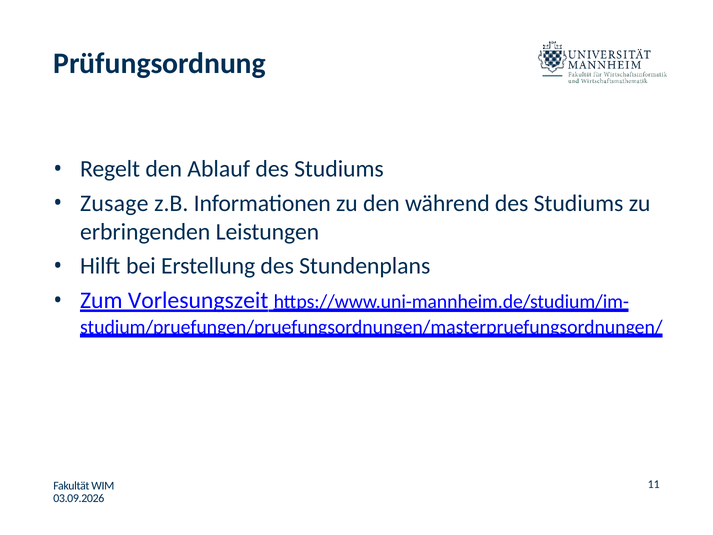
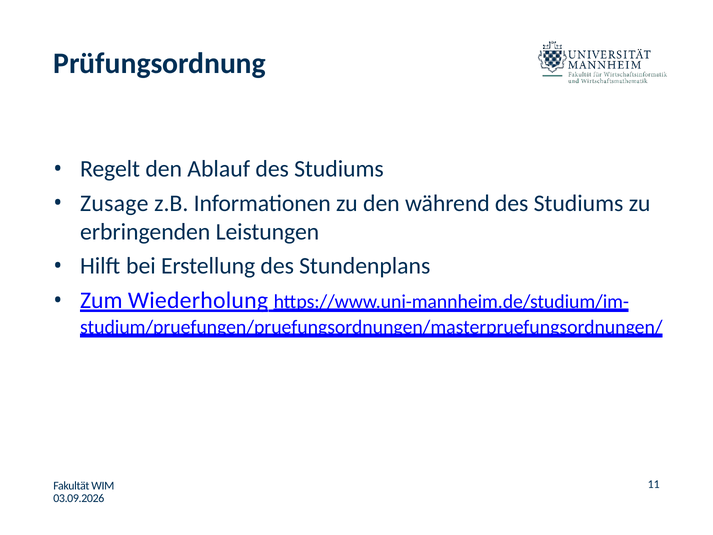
Vorlesungszeit: Vorlesungszeit -> Wiederholung (198, 300)
